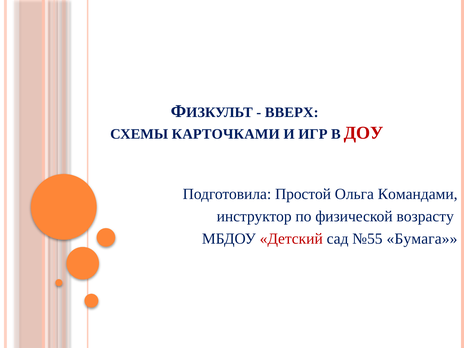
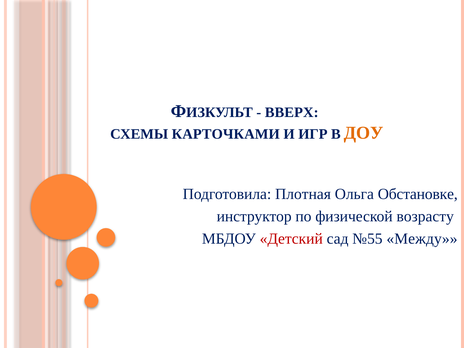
ДОУ colour: red -> orange (364, 133)
Простой: Простой -> Плотная (303, 194)
Командами: Командами -> Обстановке (418, 194)
Бумага: Бумага -> Между (422, 239)
